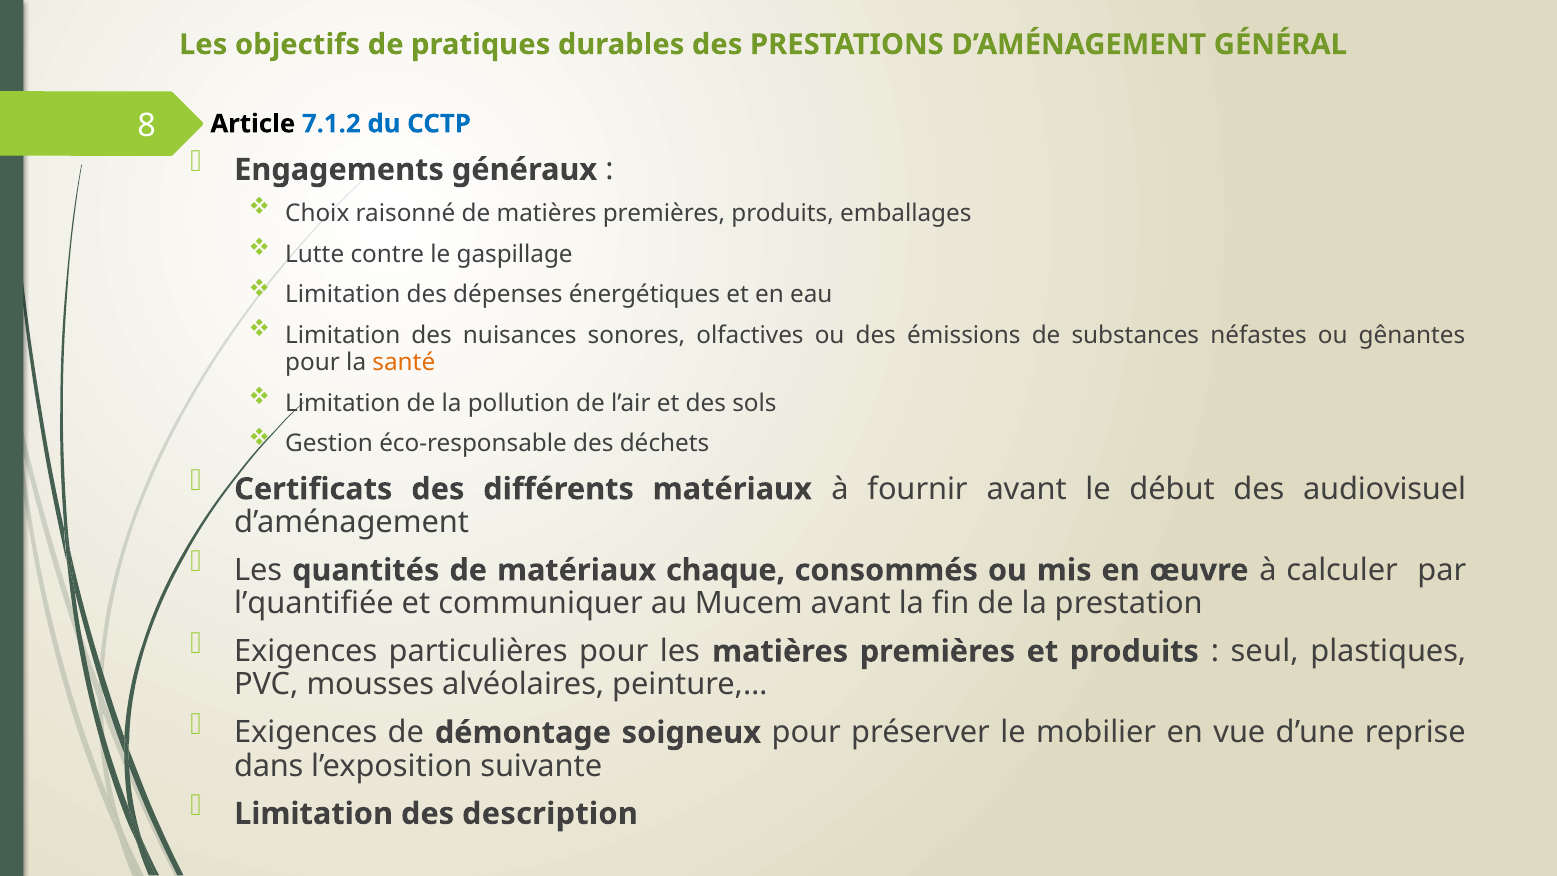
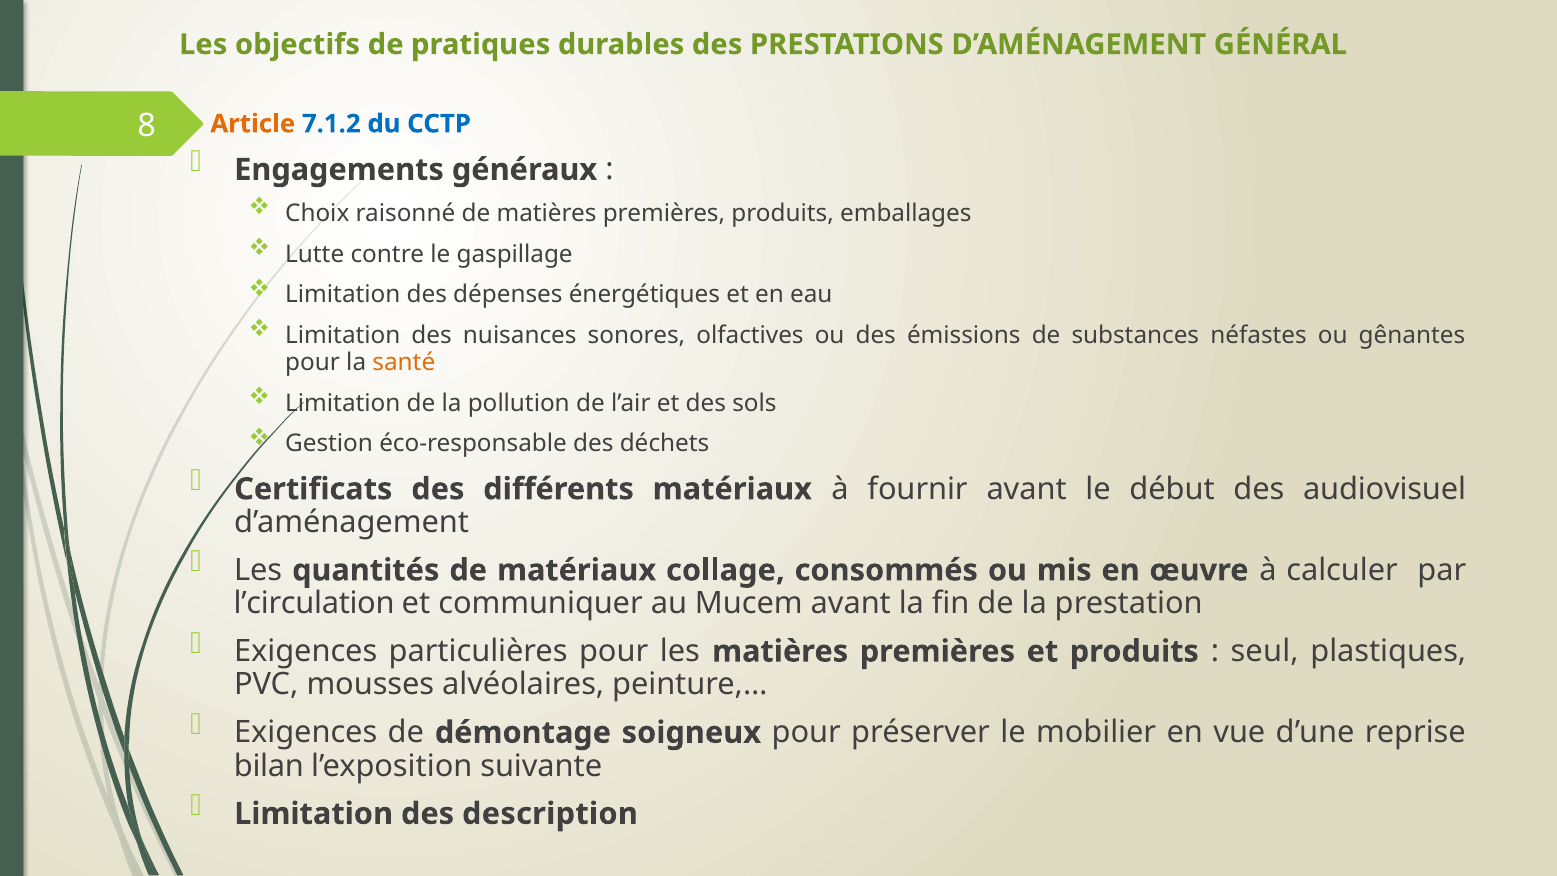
Article colour: black -> orange (253, 124)
chaque: chaque -> collage (725, 570)
l’quantifiée: l’quantifiée -> l’circulation (314, 603)
dans: dans -> bilan (269, 766)
